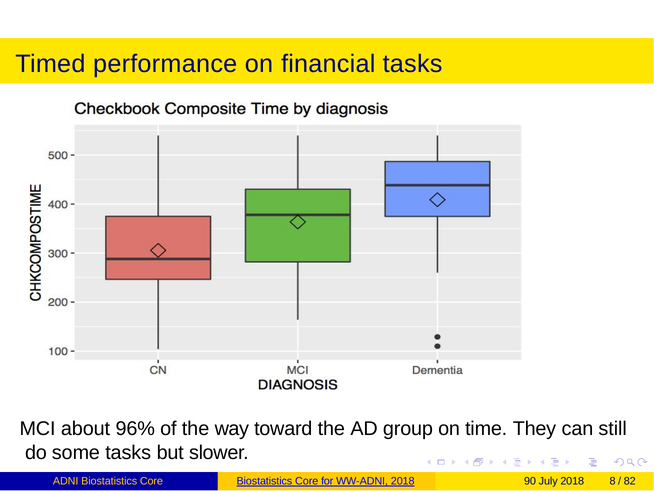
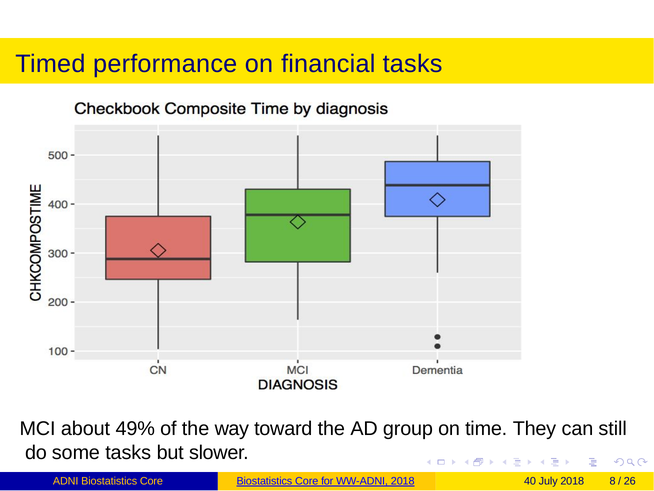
96%: 96% -> 49% (135, 428)
90: 90 -> 40 (530, 481)
82: 82 -> 26 (630, 481)
